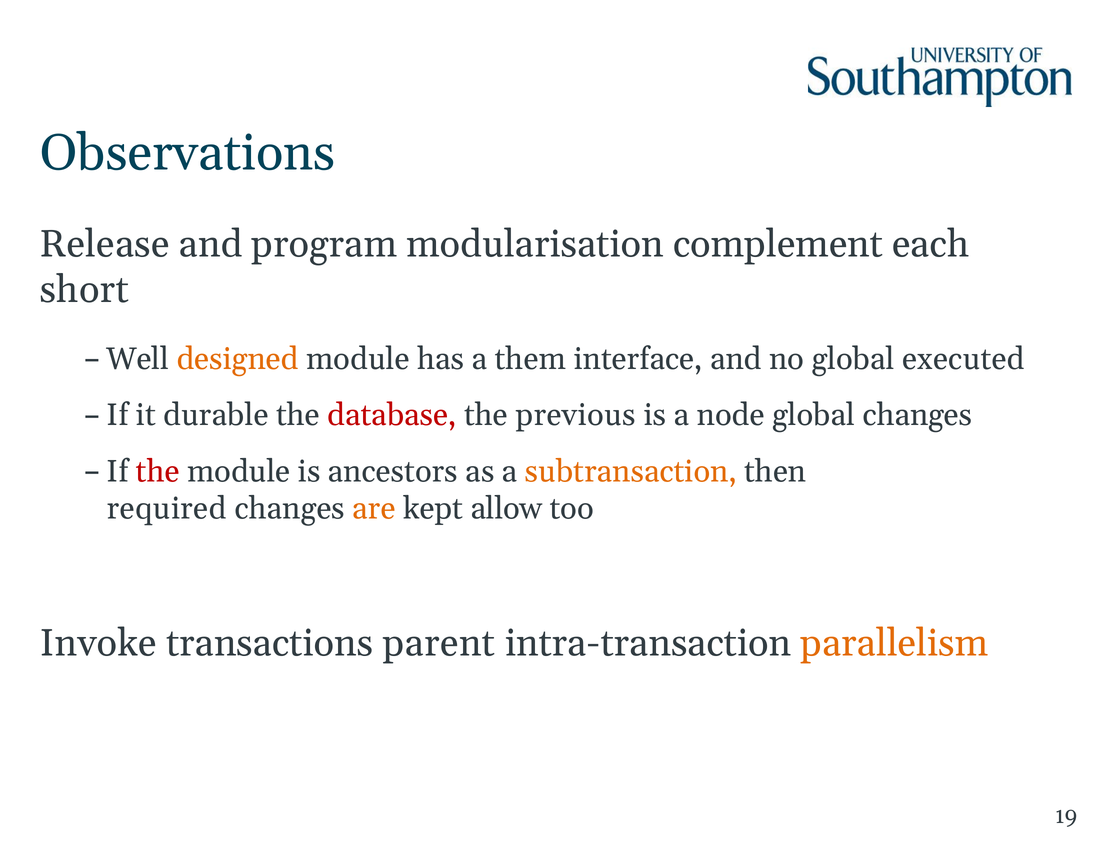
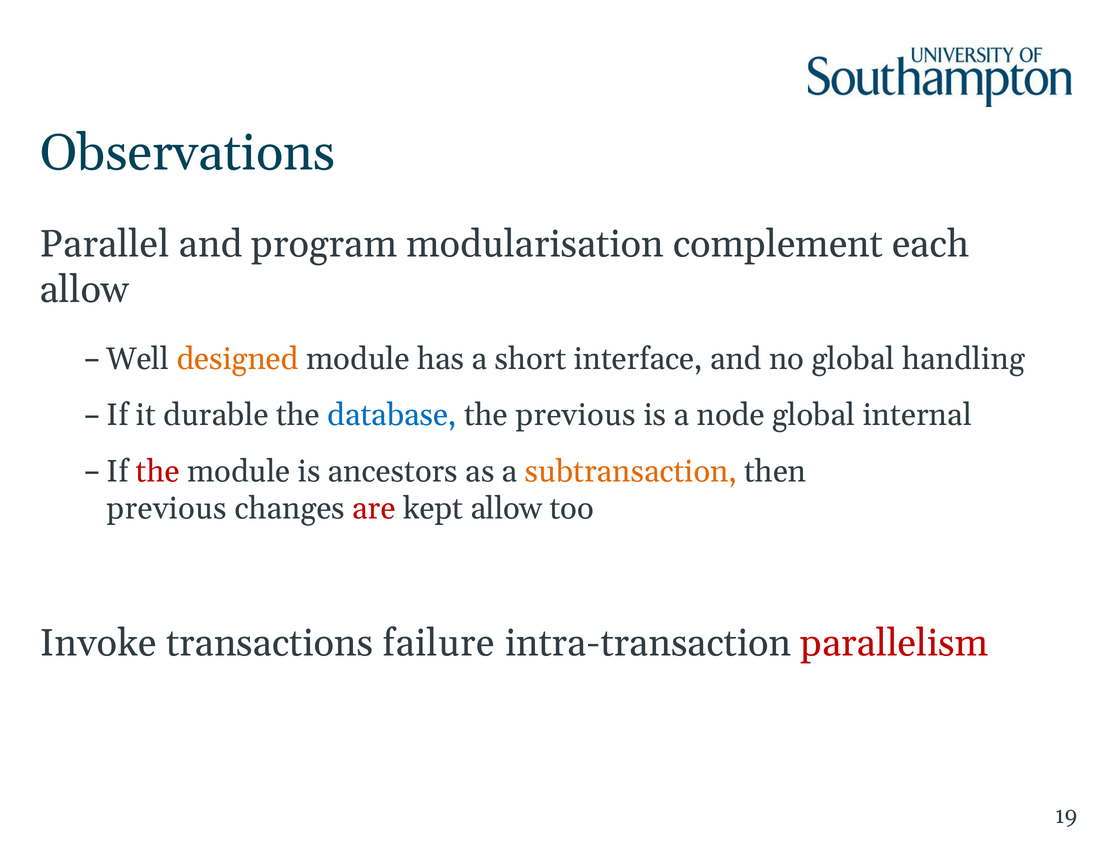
Release: Release -> Parallel (105, 244)
short: short -> allow (84, 290)
them: them -> short (530, 359)
executed: executed -> handling (963, 359)
database colour: red -> blue (392, 415)
global changes: changes -> internal (917, 415)
required: required -> previous (167, 509)
are colour: orange -> red (374, 509)
parent: parent -> failure (439, 643)
parallelism colour: orange -> red (894, 643)
